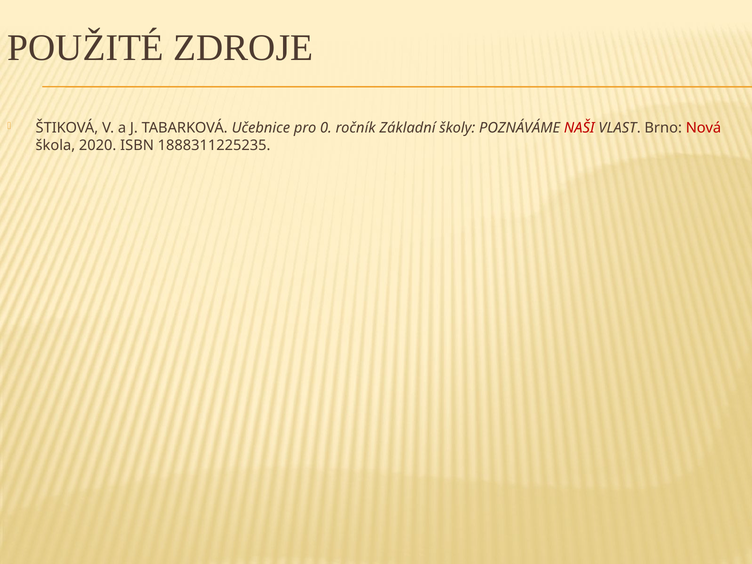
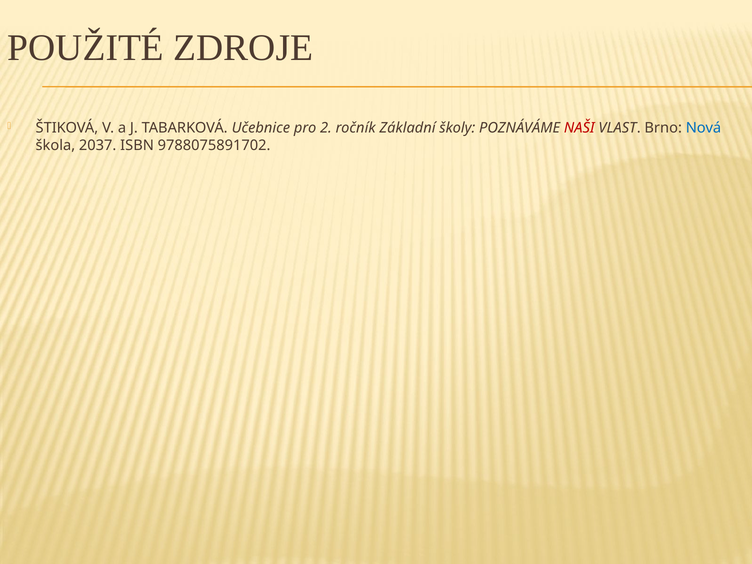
0: 0 -> 2 (326, 128)
Nová colour: red -> blue (703, 128)
2020: 2020 -> 2037 (98, 146)
1888311225235: 1888311225235 -> 9788075891702 (214, 146)
